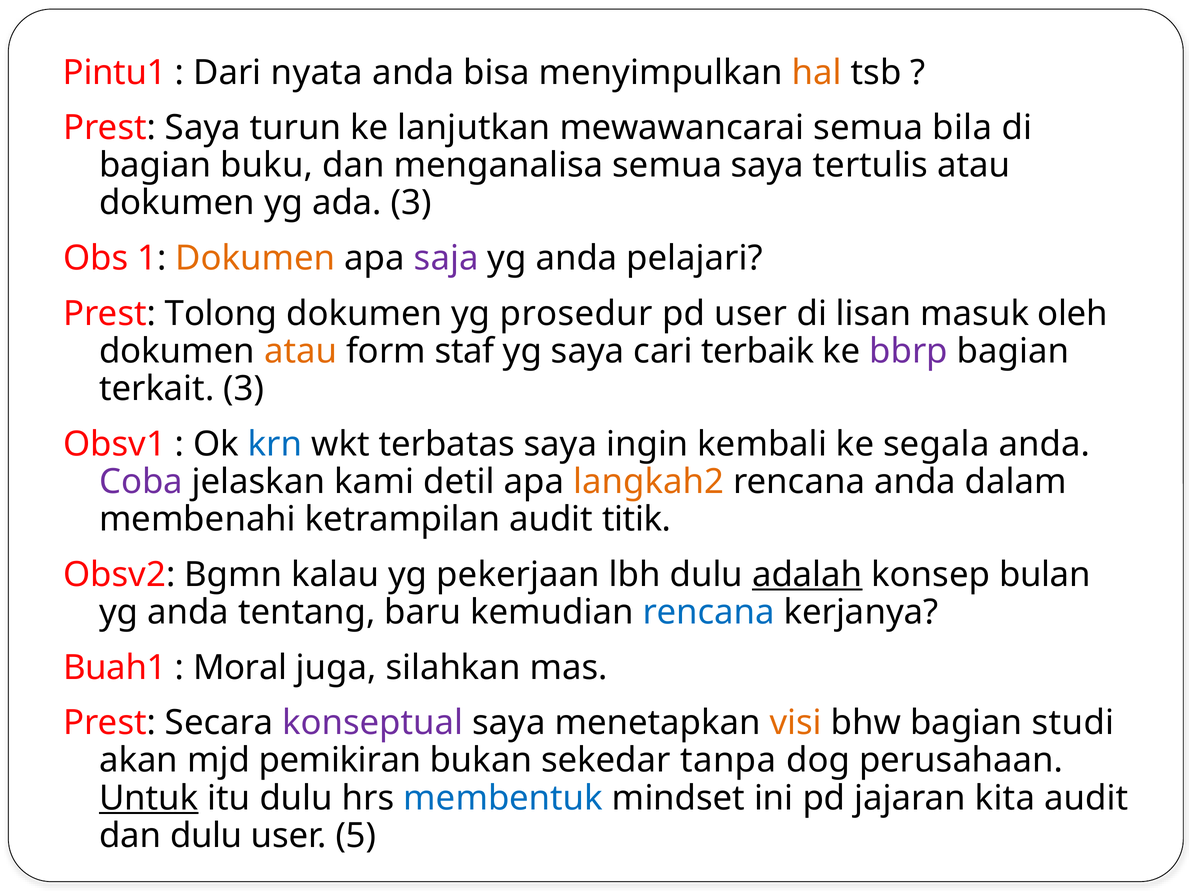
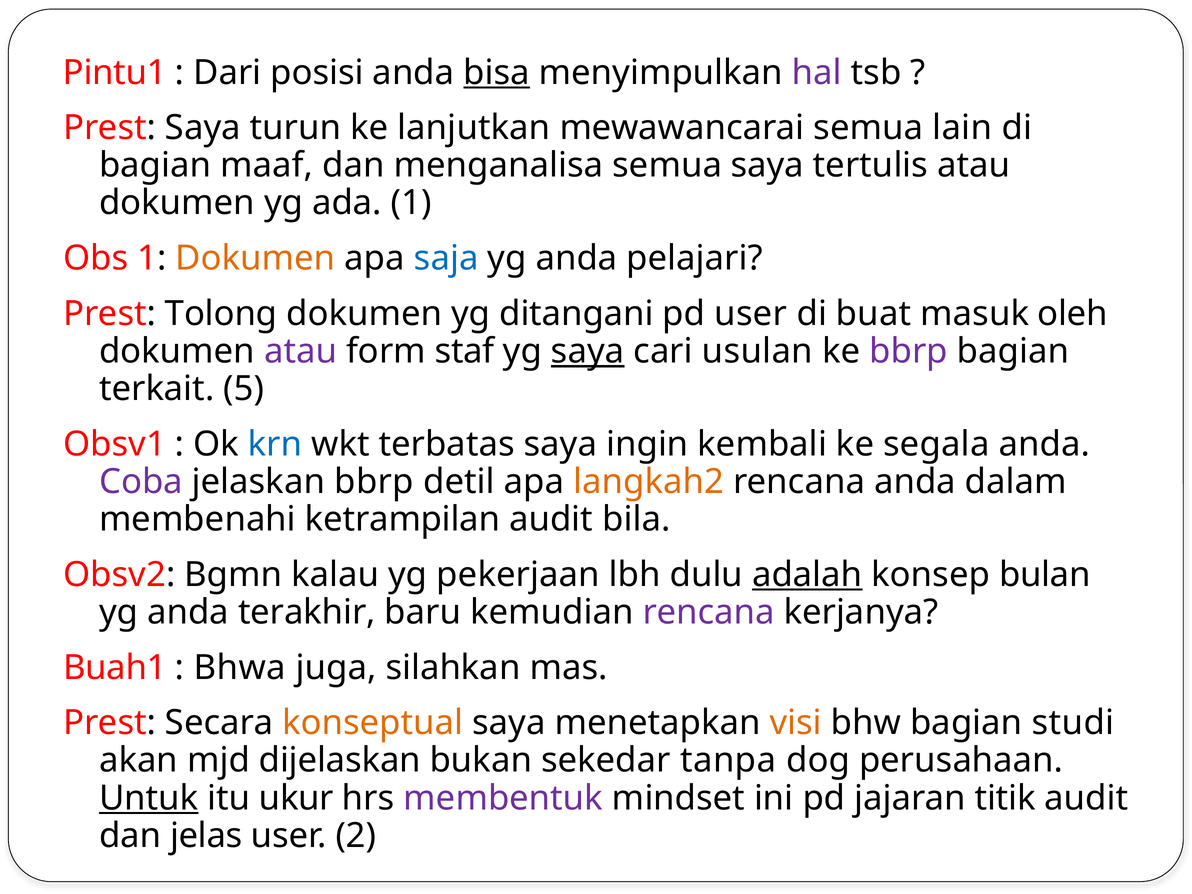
nyata: nyata -> posisi (317, 73)
bisa underline: none -> present (497, 73)
hal colour: orange -> purple (817, 73)
bila: bila -> lain (962, 128)
buku: buku -> maaf (267, 165)
ada 3: 3 -> 1 (411, 203)
saja colour: purple -> blue (446, 258)
prosedur: prosedur -> ditangani (576, 314)
lisan: lisan -> buat (874, 314)
atau colour: orange -> purple (301, 351)
saya underline: none -> present (588, 351)
terbaik: terbaik -> usulan (757, 351)
terkait 3: 3 -> 5 (244, 389)
jelaskan kami: kami -> bbrp (374, 482)
titik: titik -> bila (636, 519)
tentang: tentang -> terakhir (307, 612)
rencana colour: blue -> purple (709, 612)
Moral: Moral -> Bhwa (240, 668)
konseptual colour: purple -> orange (373, 723)
pemikiran: pemikiran -> dijelaskan (340, 761)
itu dulu: dulu -> ukur (296, 798)
membentuk colour: blue -> purple (503, 798)
kita: kita -> titik (1005, 798)
dan dulu: dulu -> jelas (206, 836)
5: 5 -> 2 (356, 836)
